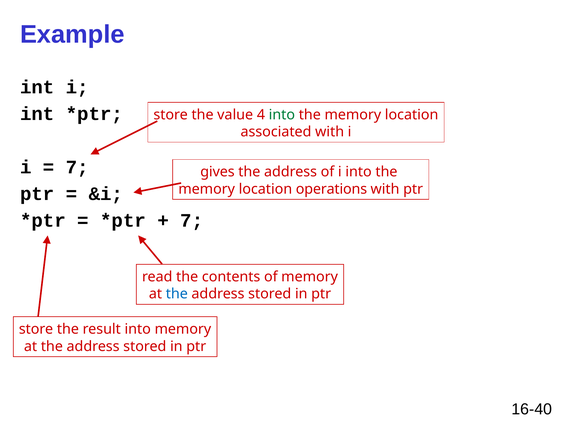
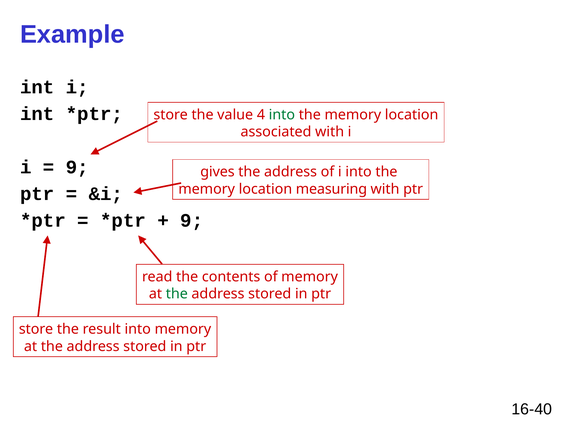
7: 7 -> 9 (77, 167)
operations: operations -> measuring (331, 189)
7: 7 -> 9 (192, 221)
the colour: blue -> green (177, 294)
